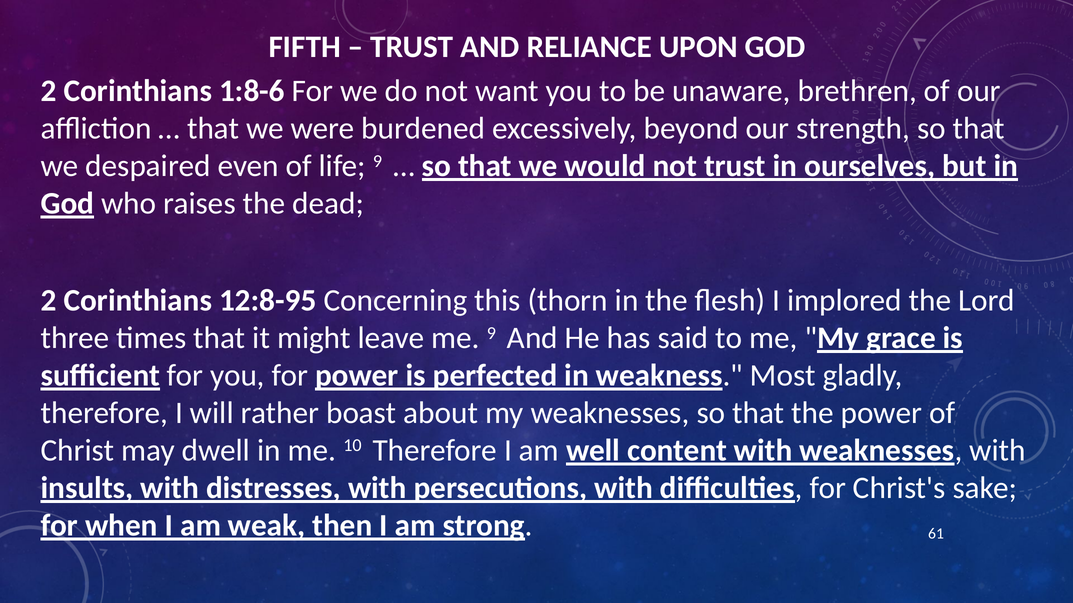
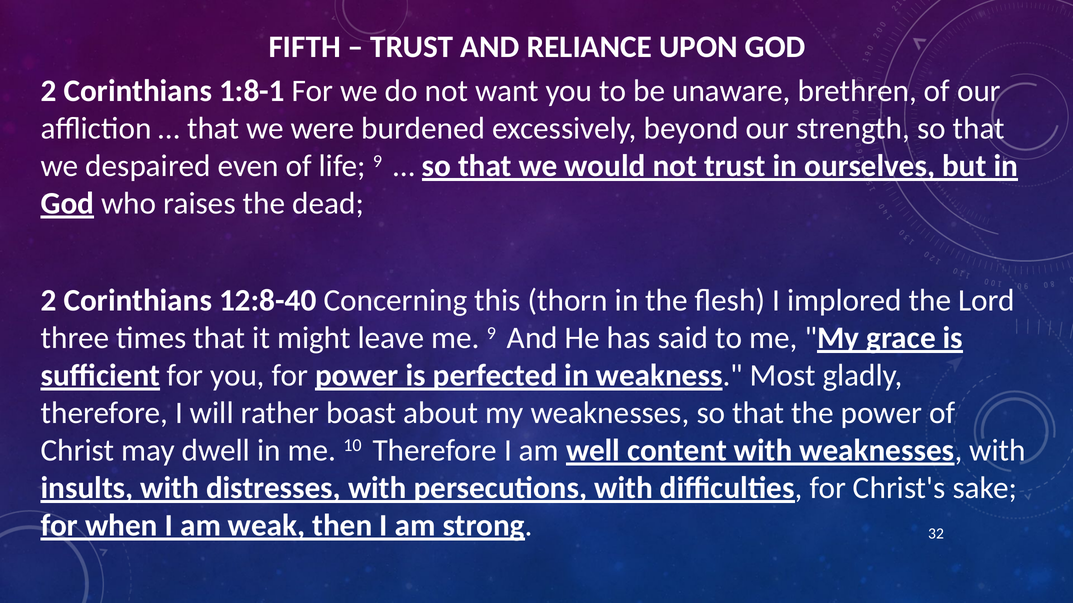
1:8-6: 1:8-6 -> 1:8-1 (252, 91)
12:8-95: 12:8-95 -> 12:8-40 (268, 301)
61: 61 -> 32 (936, 534)
